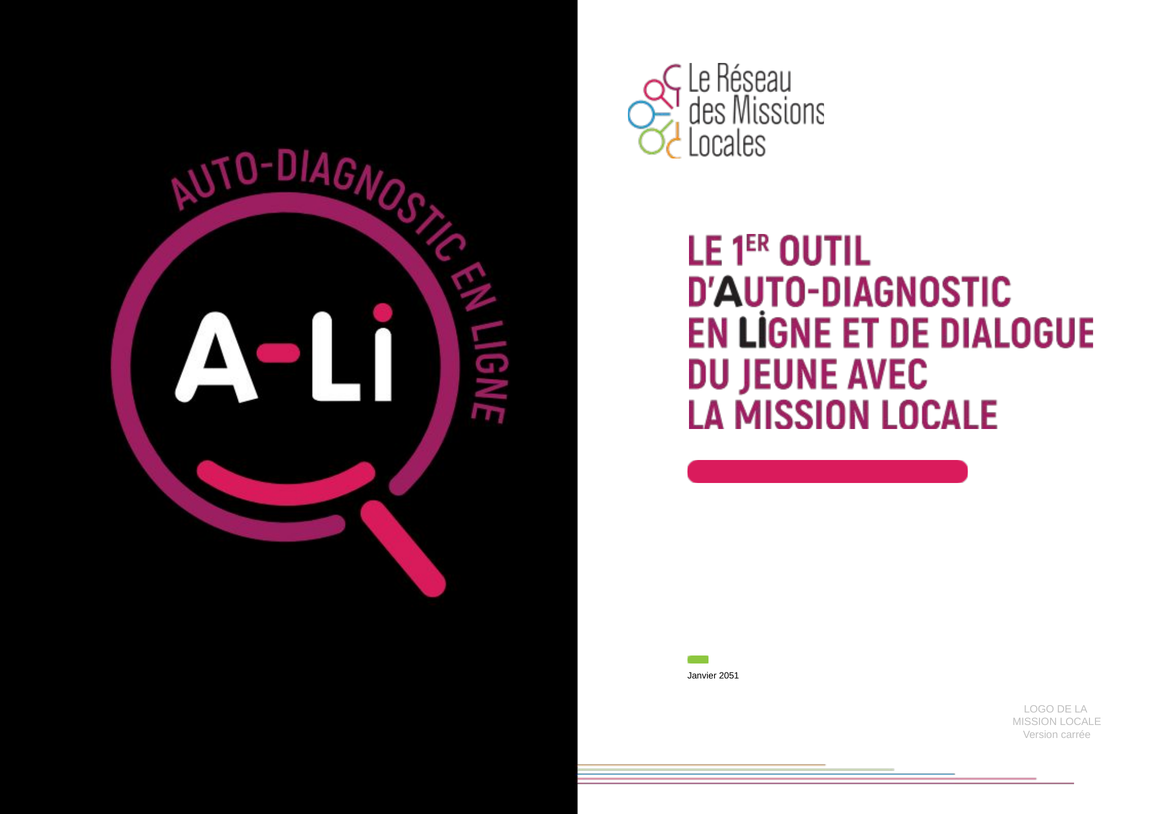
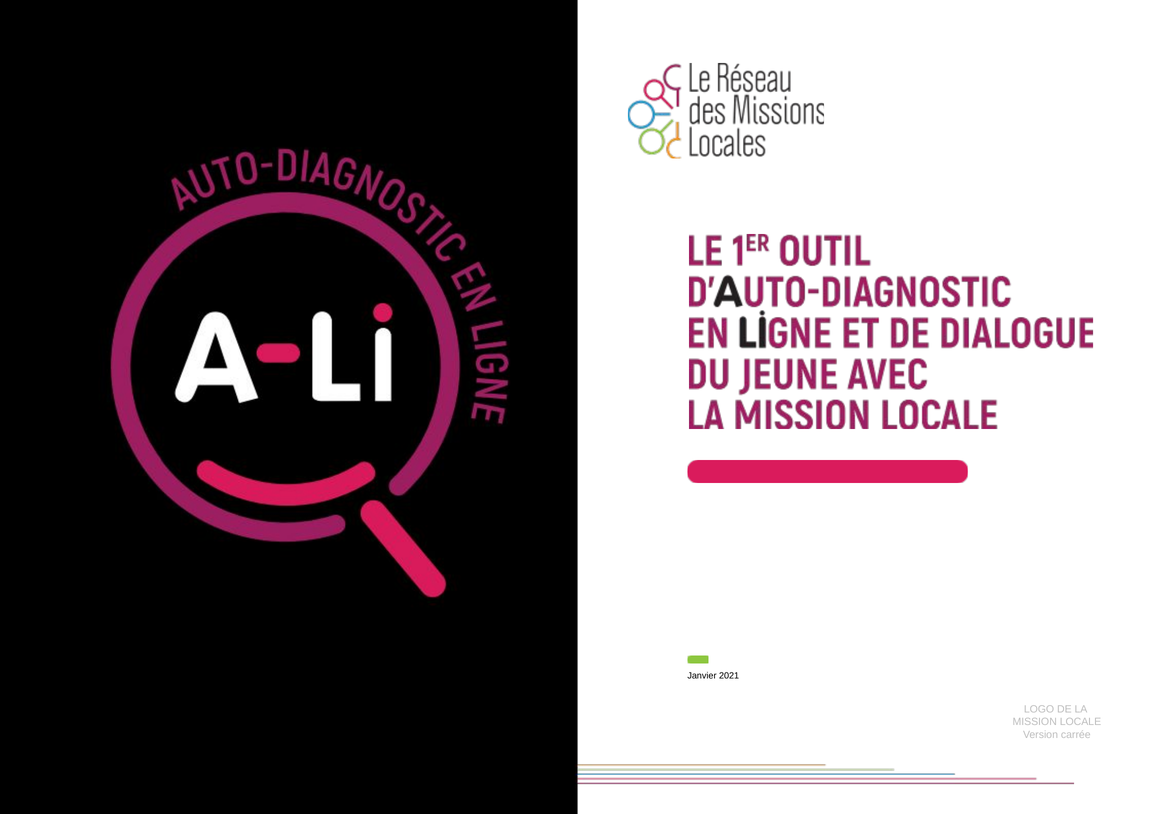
2051: 2051 -> 2021 (729, 676)
